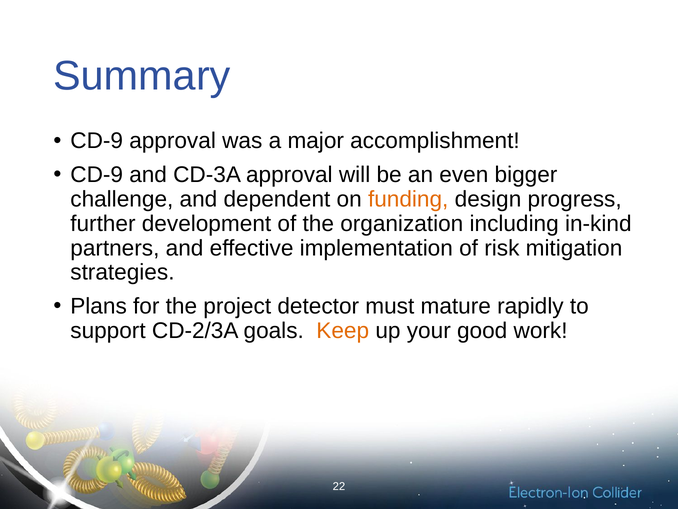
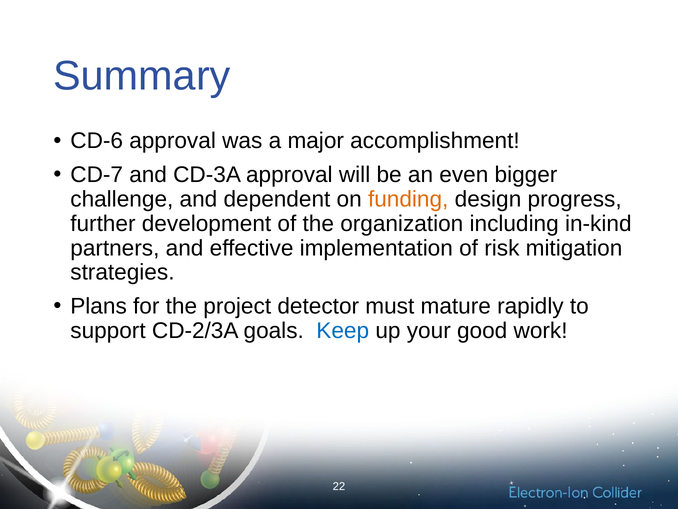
CD-9: CD-9 -> CD-6 (97, 141)
CD-9: CD-9 -> CD-7 (97, 175)
Keep colour: orange -> blue (343, 330)
